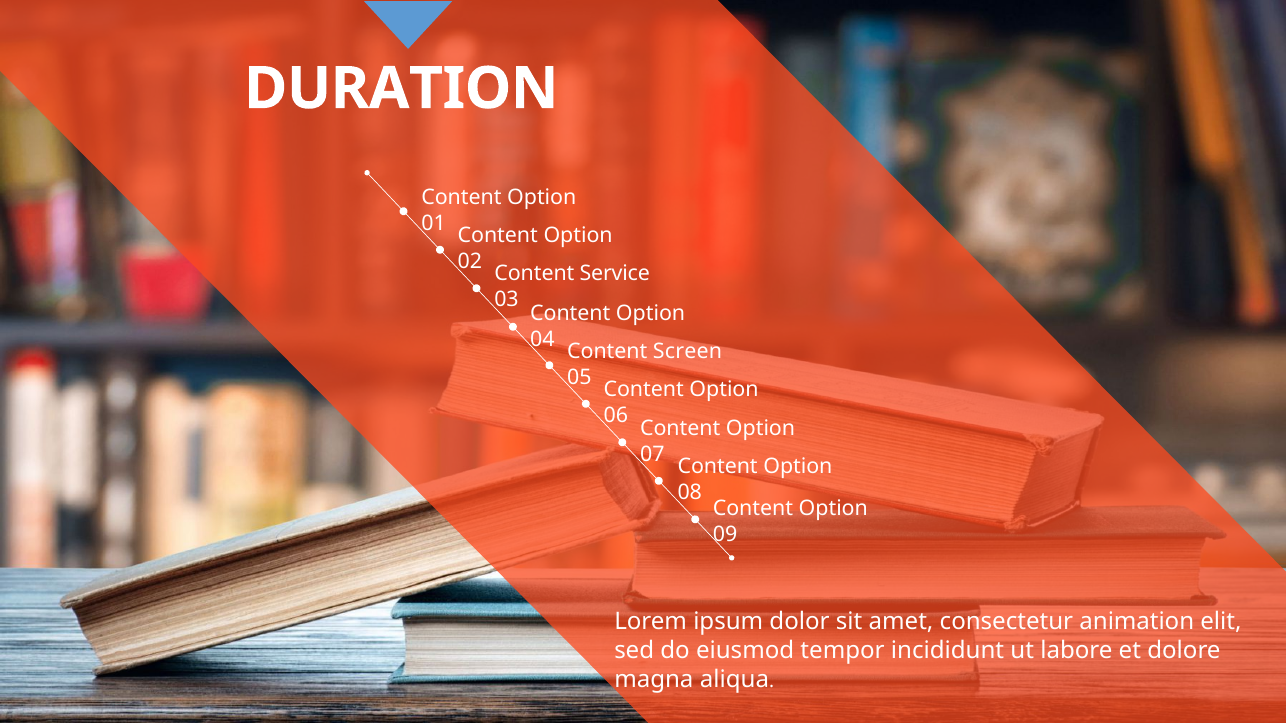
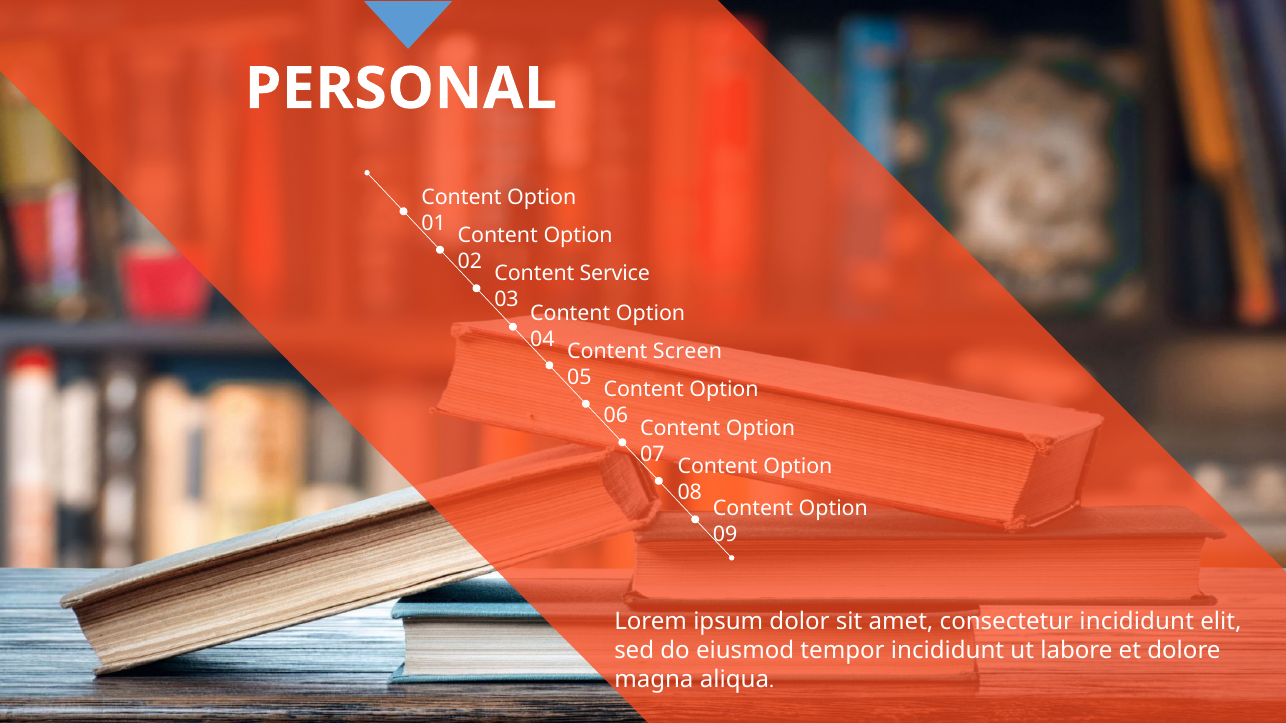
DURATION: DURATION -> PERSONAL (401, 89)
consectetur animation: animation -> incididunt (1137, 622)
